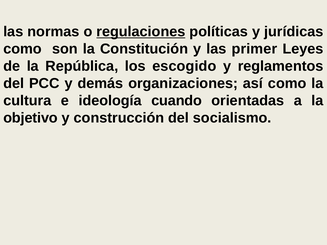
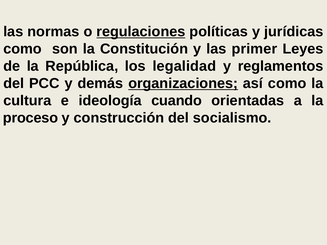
escogido: escogido -> legalidad (184, 66)
organizaciones underline: none -> present (183, 84)
objetivo: objetivo -> proceso (31, 118)
